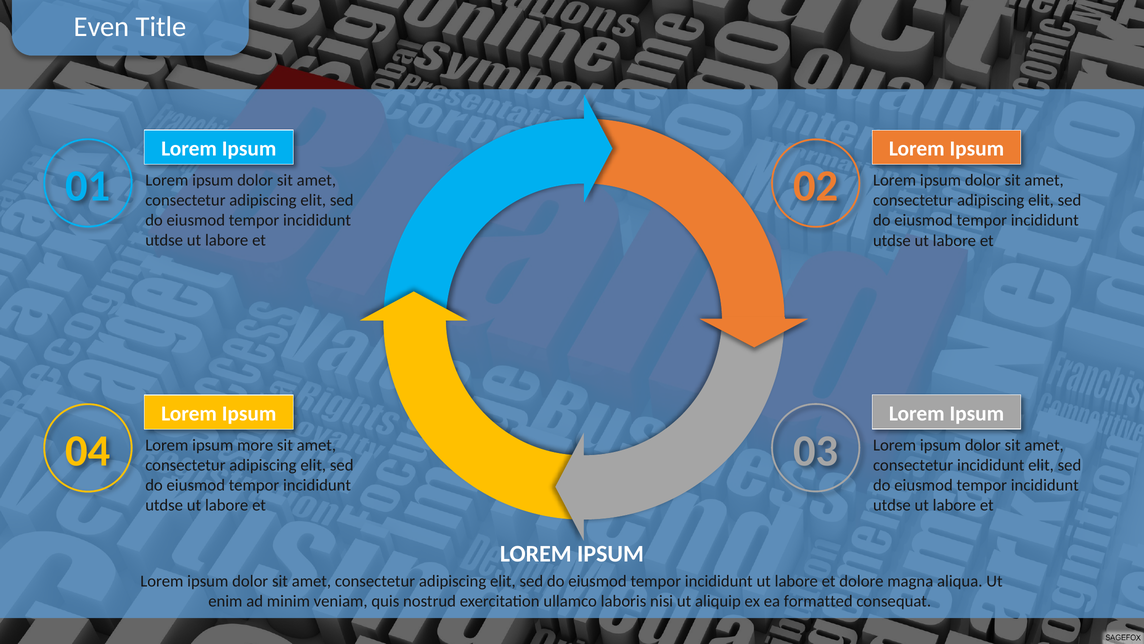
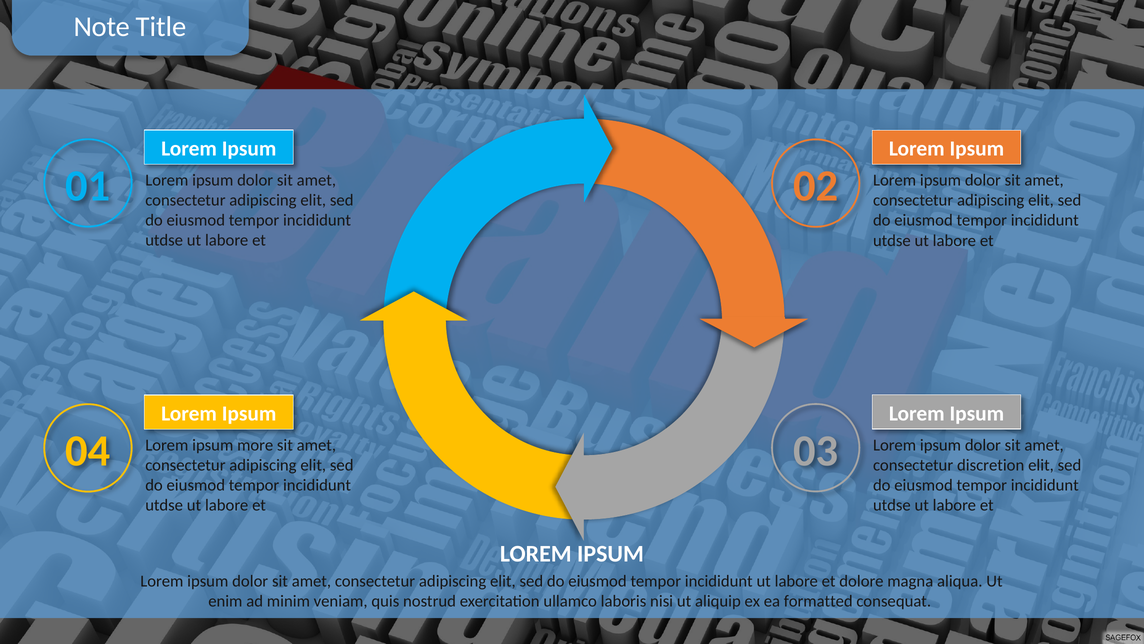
Even: Even -> Note (102, 27)
consectetur incididunt: incididunt -> discretion (991, 465)
